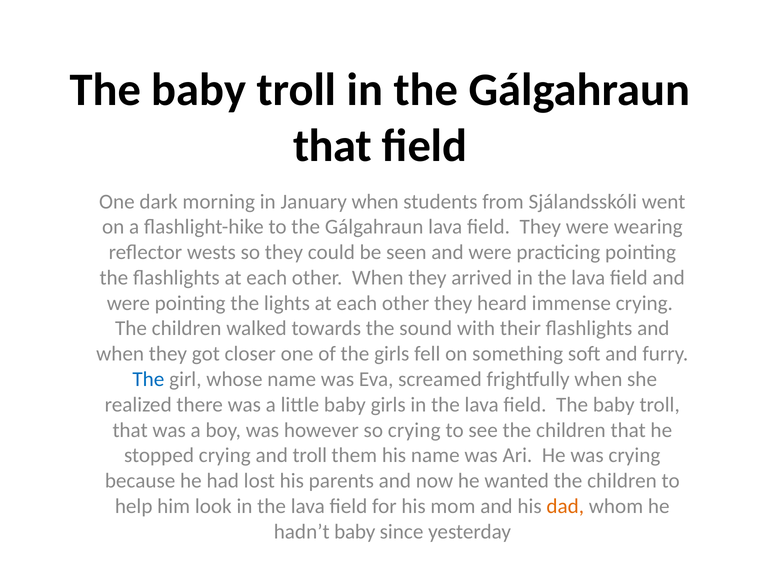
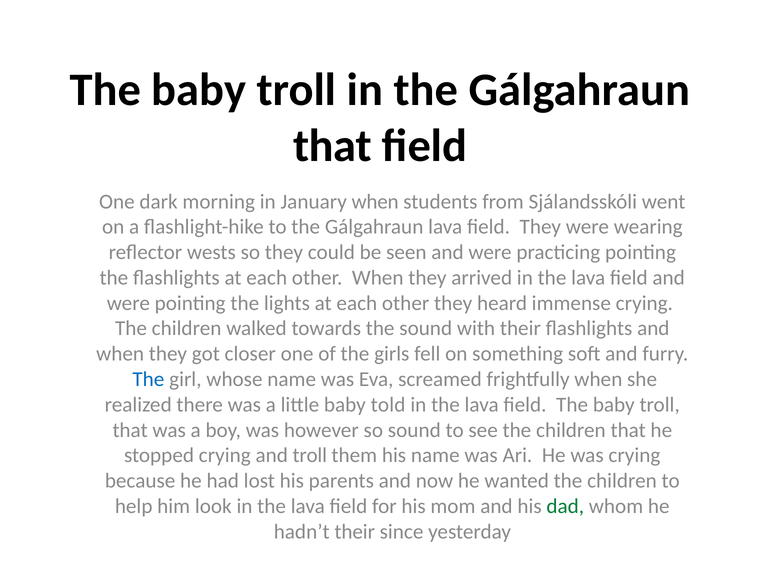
baby girls: girls -> told (388, 404)
so crying: crying -> sound (414, 430)
dad colour: orange -> green (565, 506)
hadn’t baby: baby -> their (355, 531)
